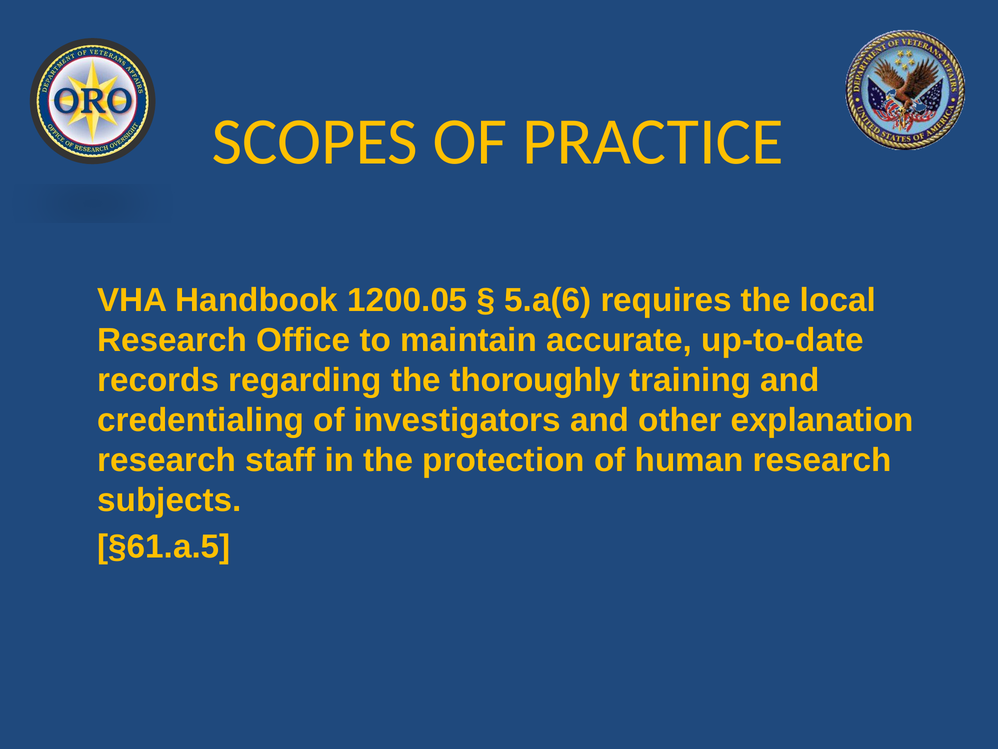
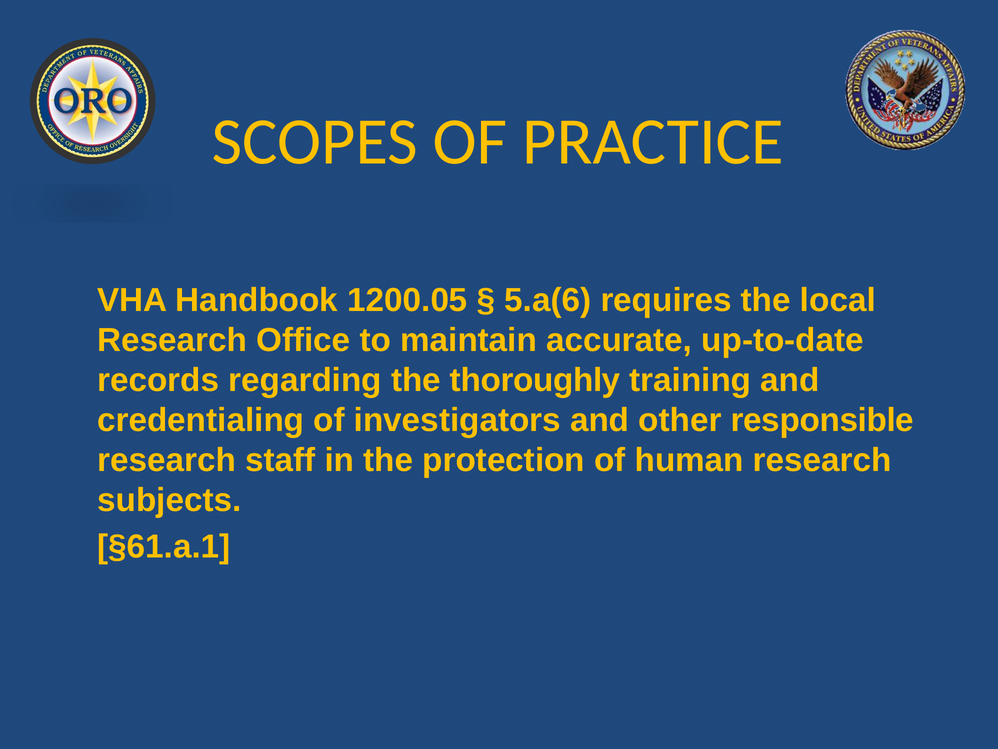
explanation: explanation -> responsible (822, 420)
§61.a.5: §61.a.5 -> §61.a.1 (164, 546)
